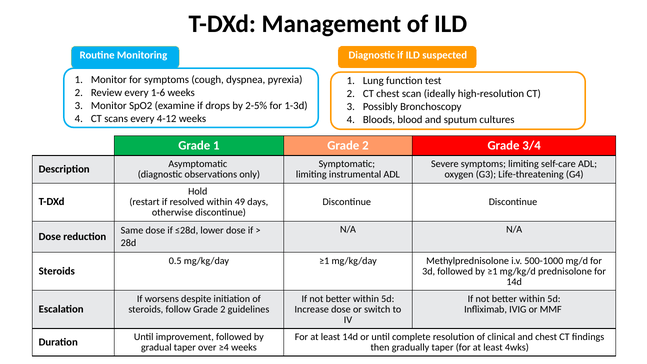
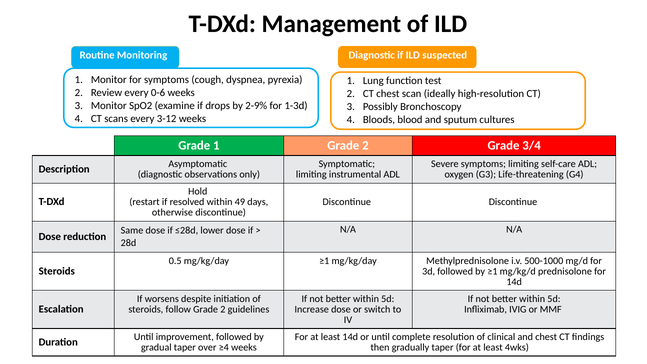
1-6: 1-6 -> 0-6 (158, 93)
2-5%: 2-5% -> 2-9% (256, 106)
4-12: 4-12 -> 3-12 (167, 119)
